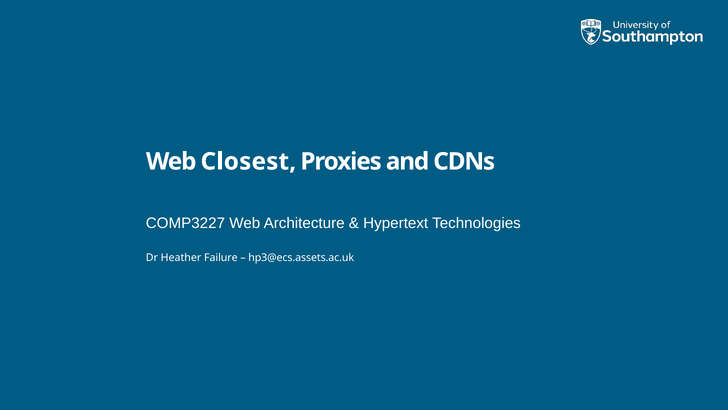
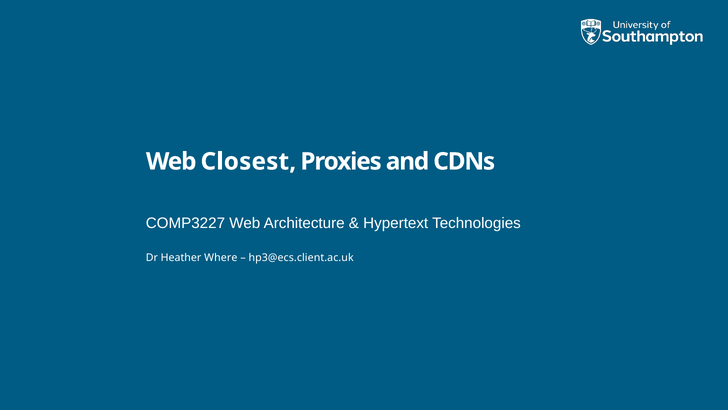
Failure: Failure -> Where (221, 258)
hp3@ecs.assets.ac.uk: hp3@ecs.assets.ac.uk -> hp3@ecs.client.ac.uk (301, 258)
